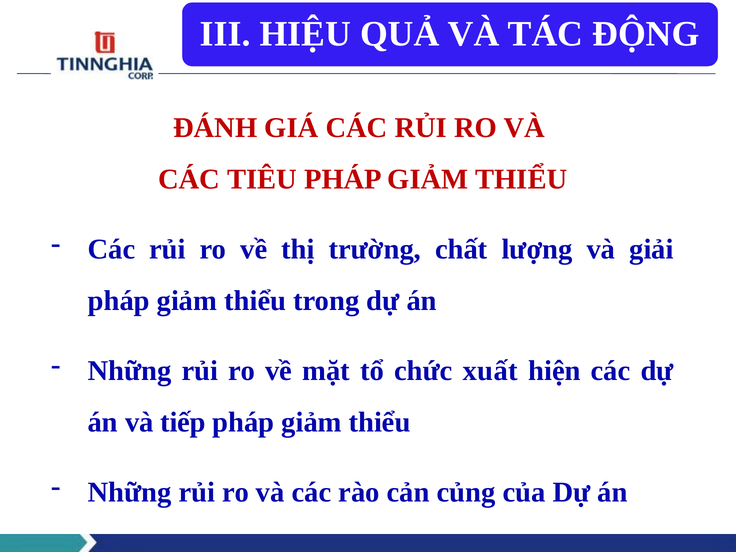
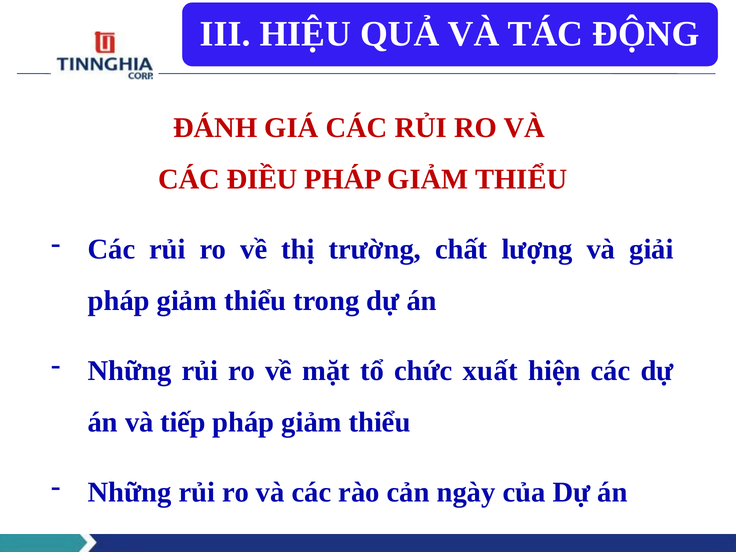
TIÊU: TIÊU -> ĐIỀU (262, 179)
củng: củng -> ngày (466, 492)
